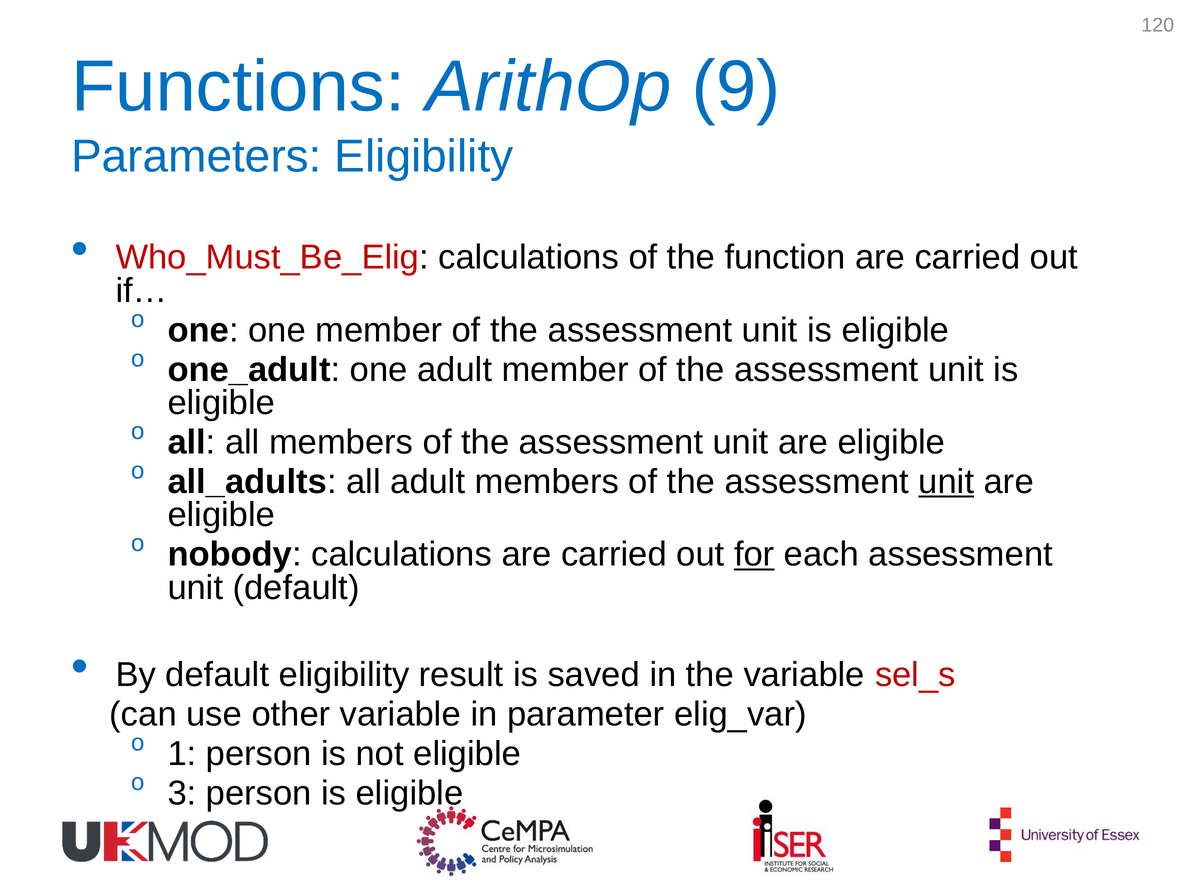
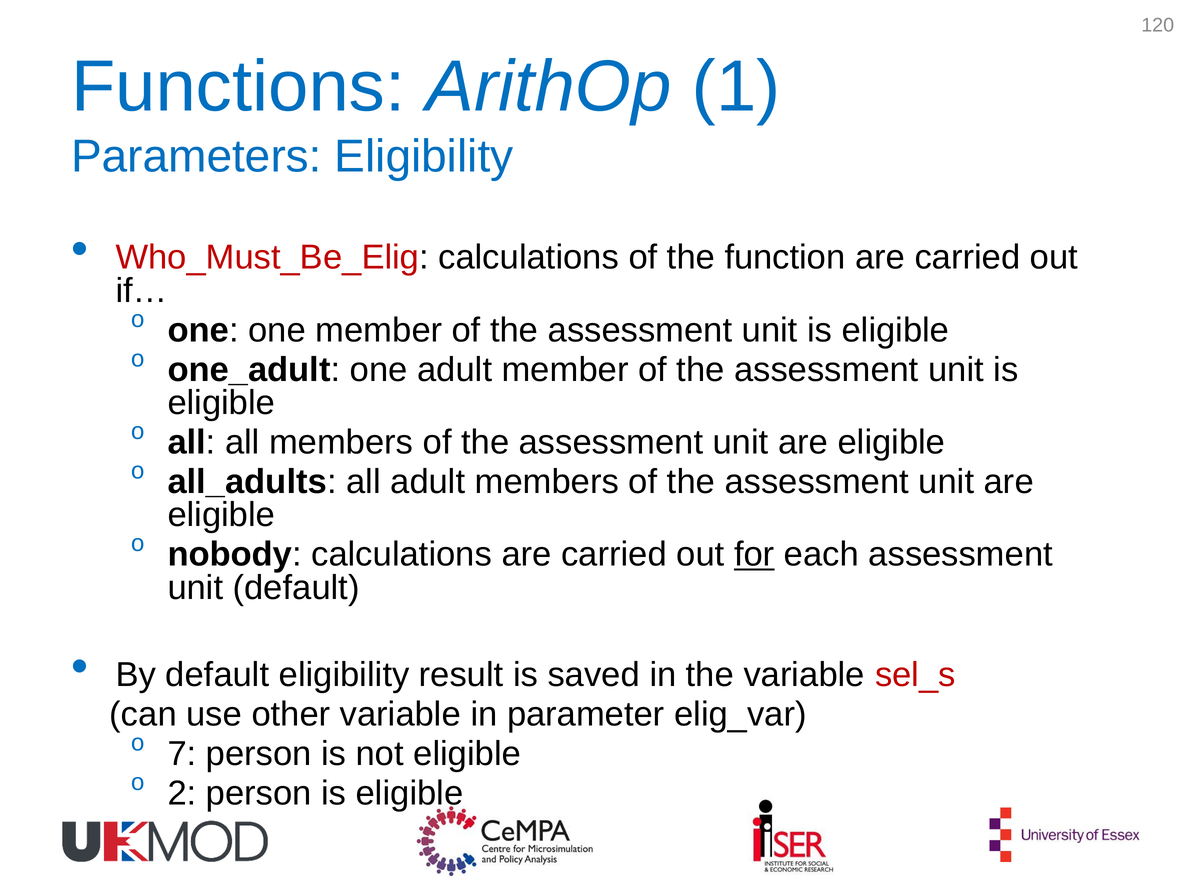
9: 9 -> 1 (736, 87)
unit underline: present -> none (946, 482)
1: 1 -> 7 (182, 754)
3: 3 -> 2 (182, 794)
